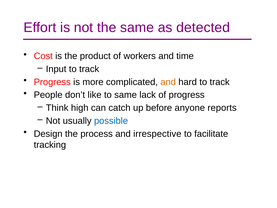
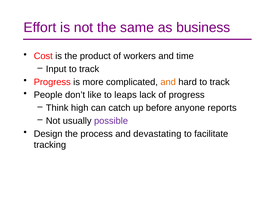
detected: detected -> business (203, 28)
to same: same -> leaps (126, 95)
possible colour: blue -> purple (111, 121)
irrespective: irrespective -> devastating (157, 134)
